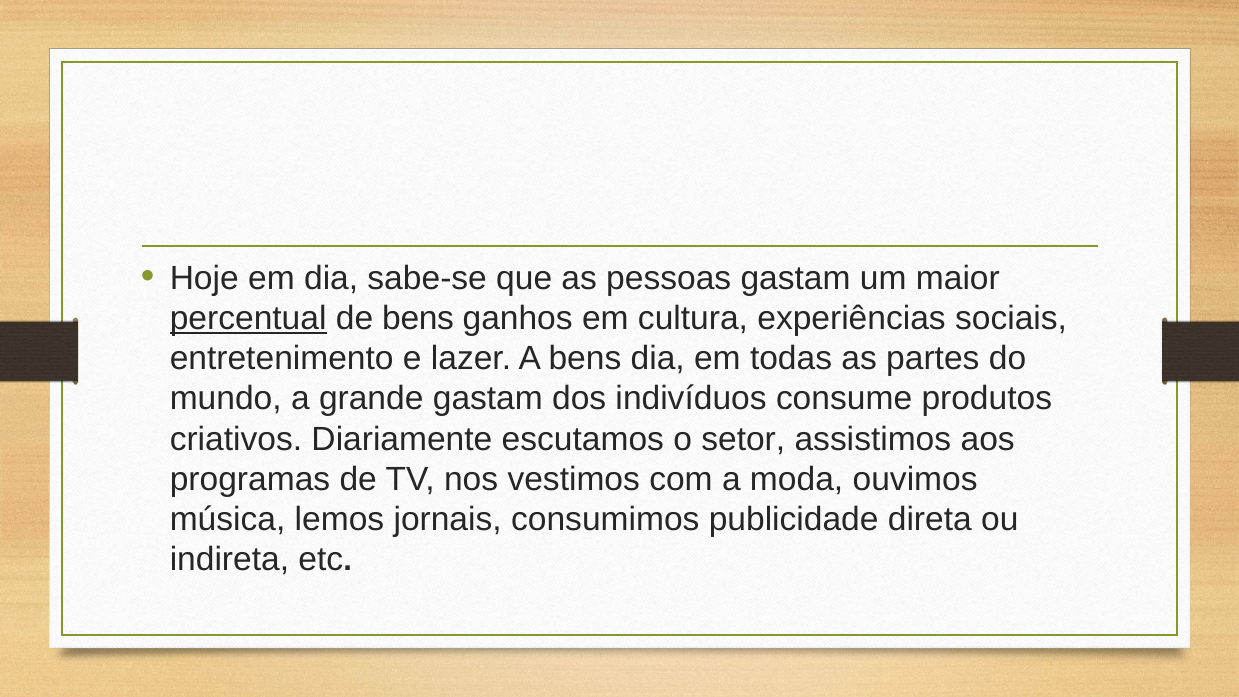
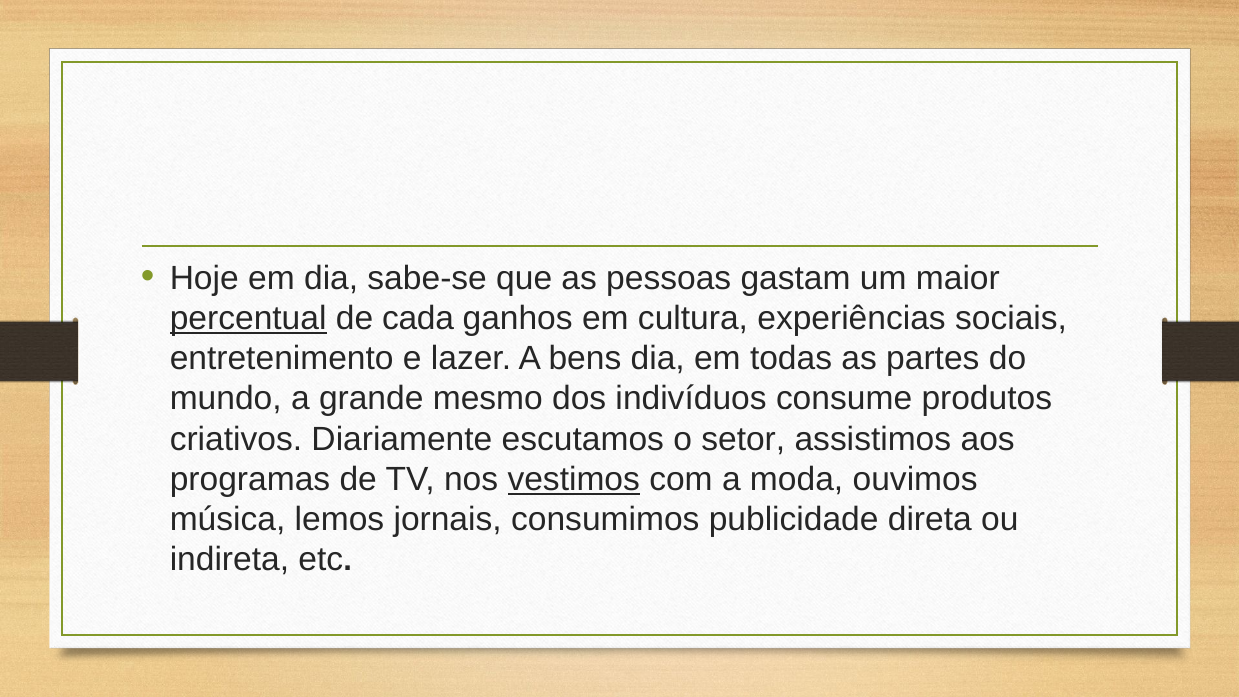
de bens: bens -> cada (418, 318)
grande gastam: gastam -> mesmo (488, 399)
vestimos underline: none -> present (574, 479)
